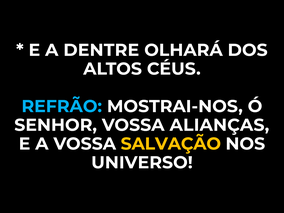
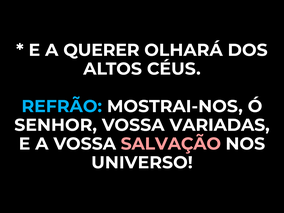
DENTRE: DENTRE -> QUERER (101, 50)
ALIANÇAS: ALIANÇAS -> VARIADAS (220, 125)
SALVAÇÃO colour: yellow -> pink (171, 144)
